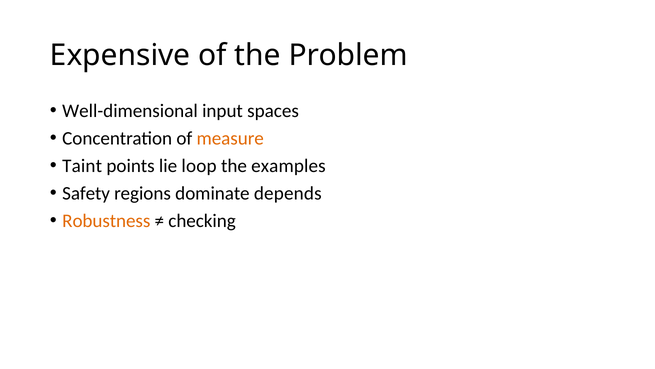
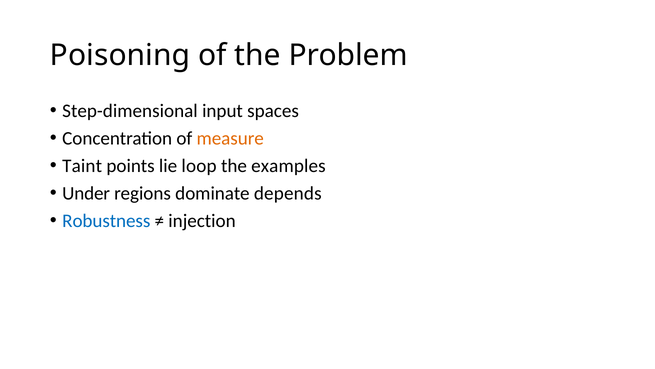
Expensive: Expensive -> Poisoning (120, 55)
Well-dimensional: Well-dimensional -> Step-dimensional (130, 111)
Safety: Safety -> Under (86, 193)
Robustness colour: orange -> blue (106, 221)
checking: checking -> injection (202, 221)
